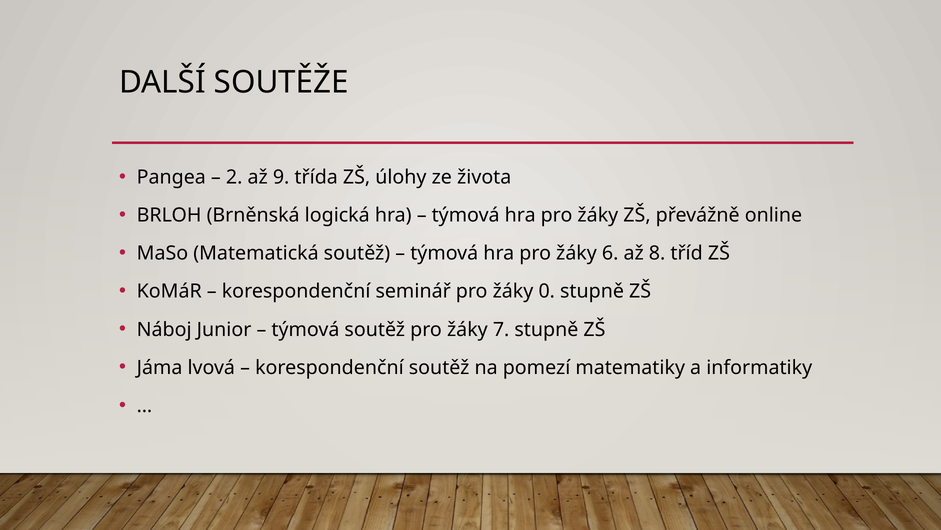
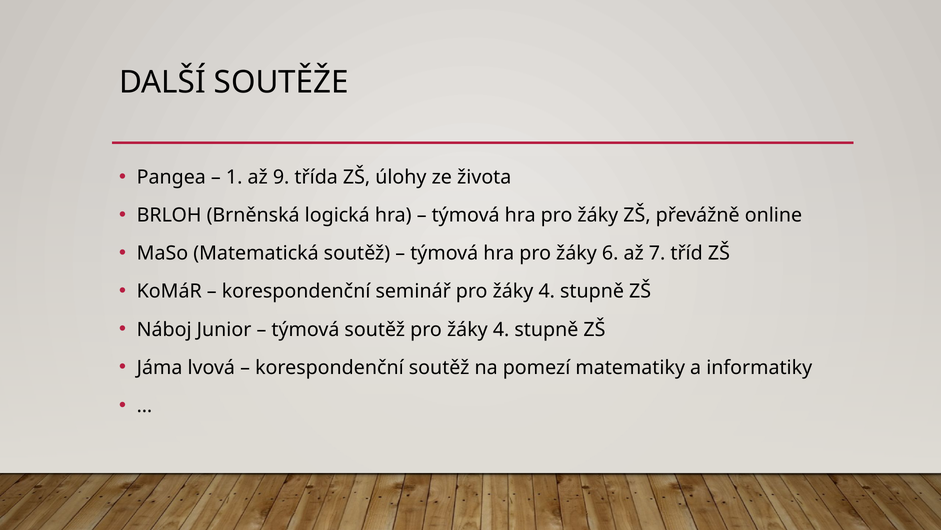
2: 2 -> 1 (234, 177)
8: 8 -> 7 (657, 253)
seminář pro žáky 0: 0 -> 4 (547, 291)
soutěž pro žáky 7: 7 -> 4 (501, 329)
